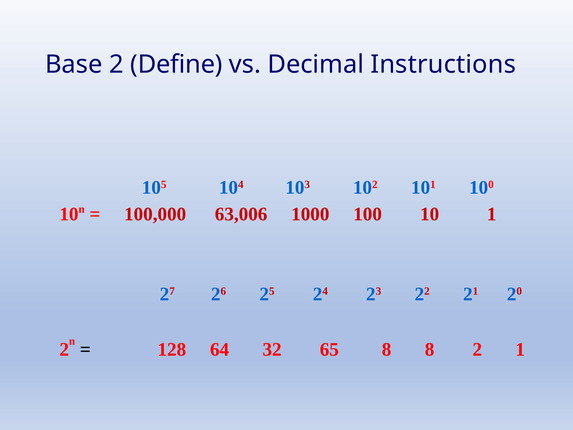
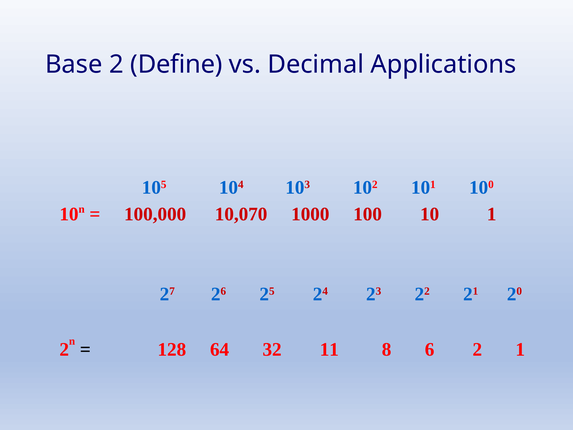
Instructions: Instructions -> Applications (443, 64)
63,006: 63,006 -> 10,070 (241, 214)
65: 65 -> 11 (329, 349)
8 8: 8 -> 6 (430, 349)
